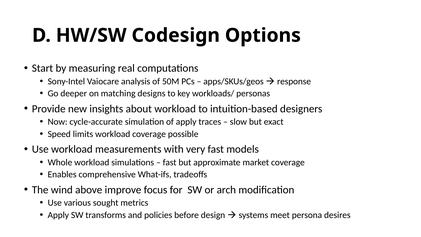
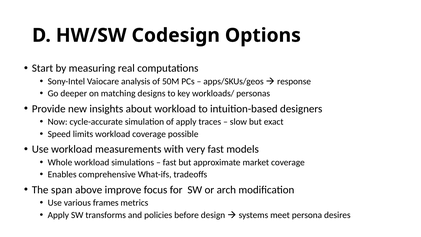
wind: wind -> span (62, 190)
sought: sought -> frames (106, 203)
